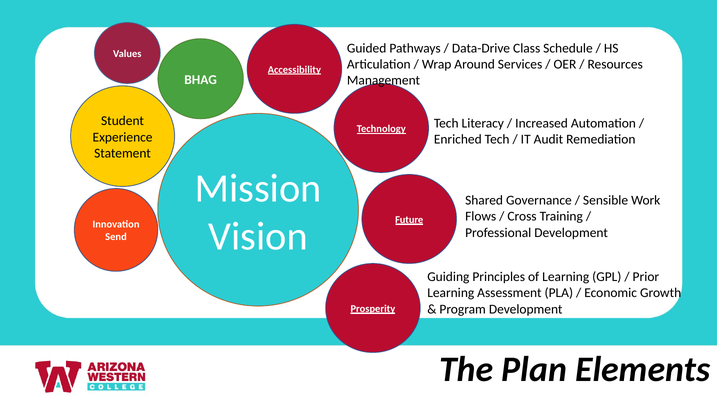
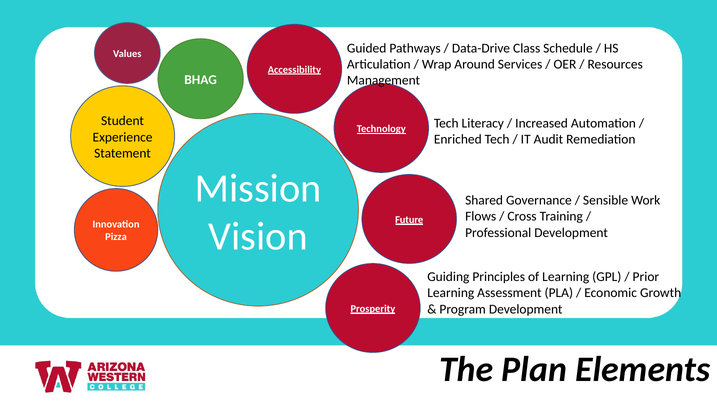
Send: Send -> Pizza (116, 237)
